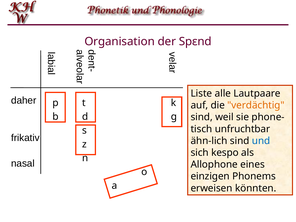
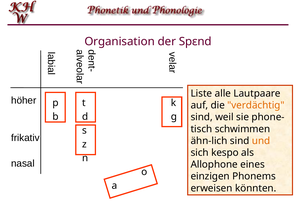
daher: daher -> höher (24, 100)
unfruchtbar: unfruchtbar -> schwimmen (242, 129)
und colour: blue -> orange (261, 141)
